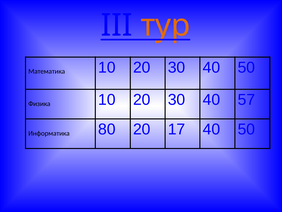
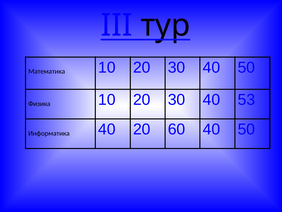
тур colour: orange -> black (165, 25)
57: 57 -> 53 (246, 99)
Информатика 80: 80 -> 40 (107, 129)
17: 17 -> 60 (177, 129)
